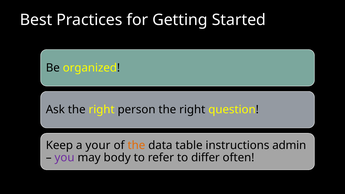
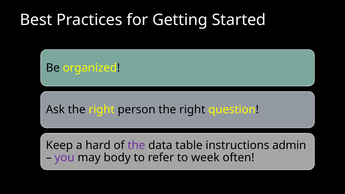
your: your -> hard (98, 145)
the colour: orange -> purple (136, 145)
differ: differ -> week (205, 158)
